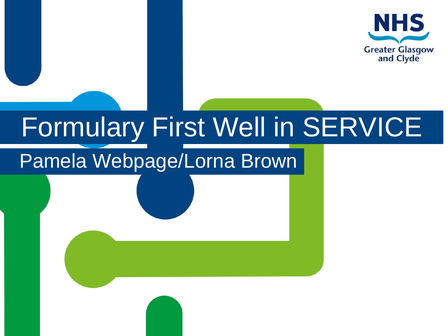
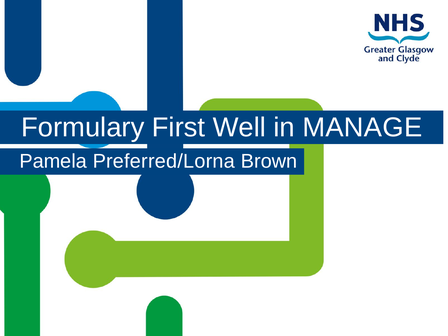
SERVICE: SERVICE -> MANAGE (362, 127)
Webpage/Lorna: Webpage/Lorna -> Preferred/Lorna (164, 161)
